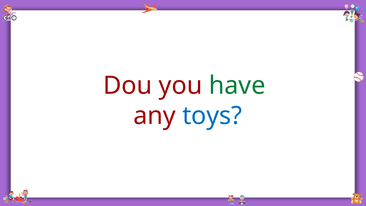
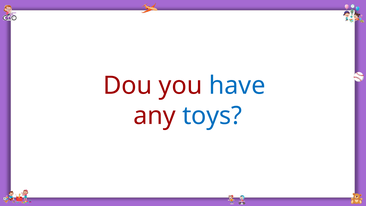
have colour: green -> blue (237, 86)
